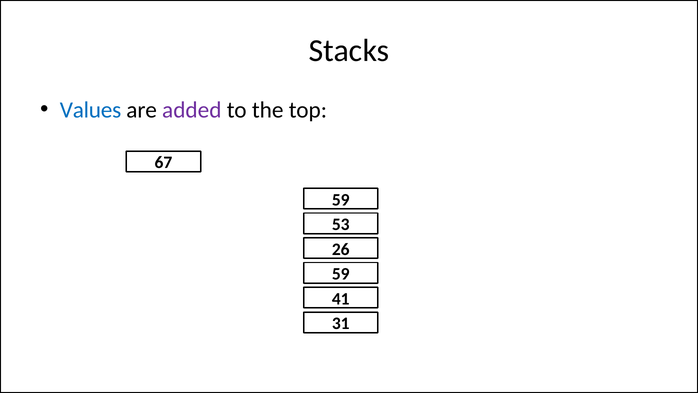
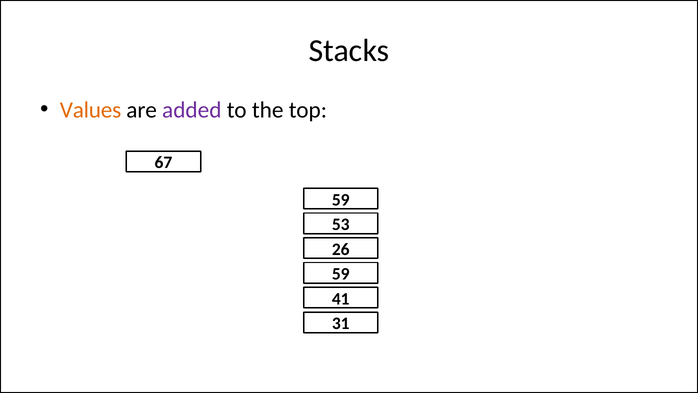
Values colour: blue -> orange (91, 110)
